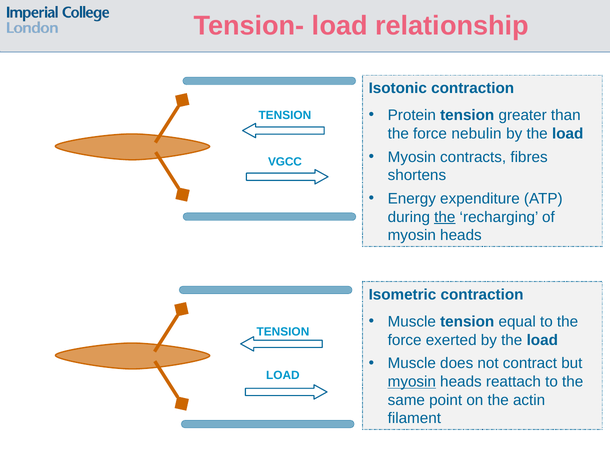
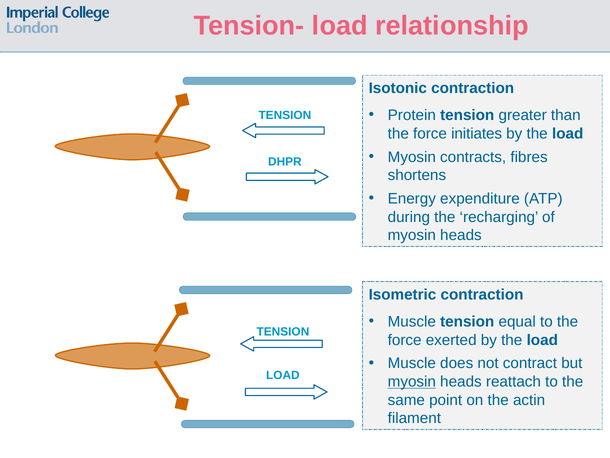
nebulin: nebulin -> initiates (477, 133)
VGCC: VGCC -> DHPR (285, 162)
the underline: present -> none (445, 217)
